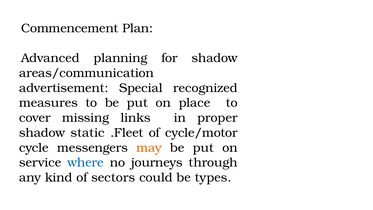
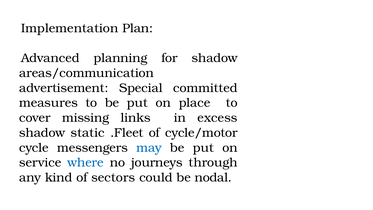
Commencement: Commencement -> Implementation (70, 28)
recognized: recognized -> committed (205, 88)
proper: proper -> excess (217, 118)
may colour: orange -> blue (149, 148)
types: types -> nodal (213, 177)
